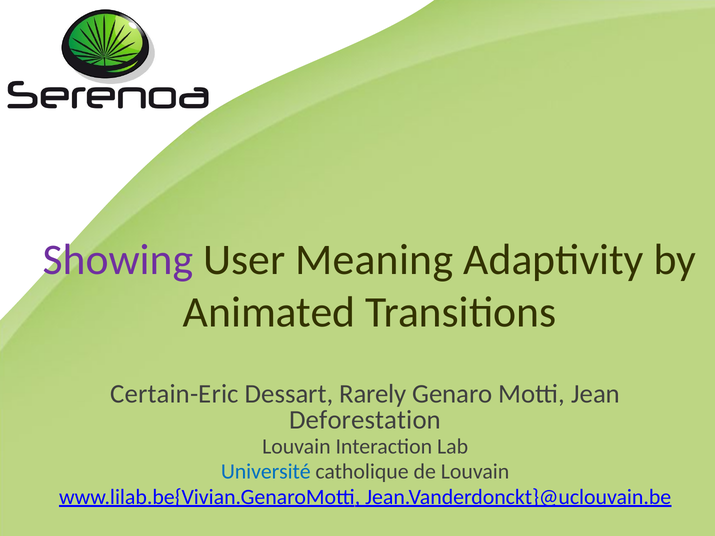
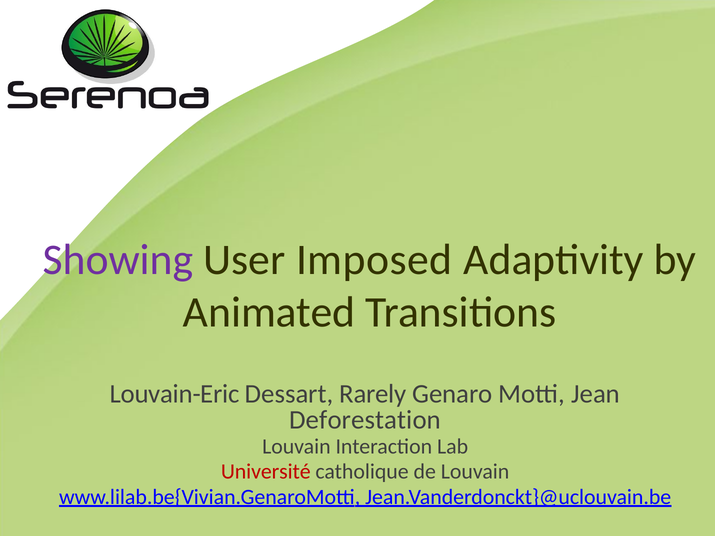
Meaning: Meaning -> Imposed (374, 260)
Certain-Eric: Certain-Eric -> Louvain-Eric (175, 394)
Université colour: blue -> red (266, 472)
